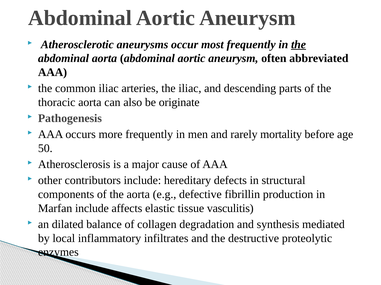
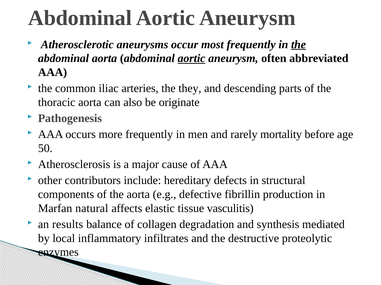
aortic underline: none -> present (192, 59)
the iliac: iliac -> they (190, 89)
Marfan include: include -> natural (92, 209)
dilated: dilated -> results (68, 225)
